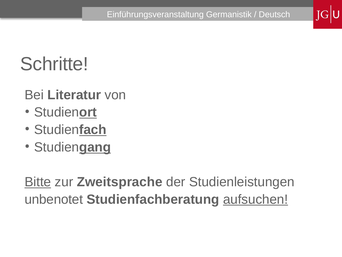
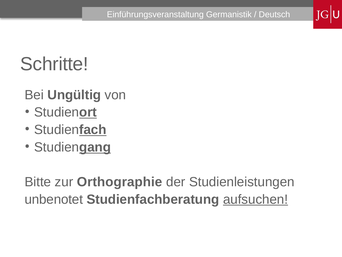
Literatur: Literatur -> Ungültig (74, 95)
Bitte underline: present -> none (38, 182)
Zweitsprache: Zweitsprache -> Orthographie (120, 182)
